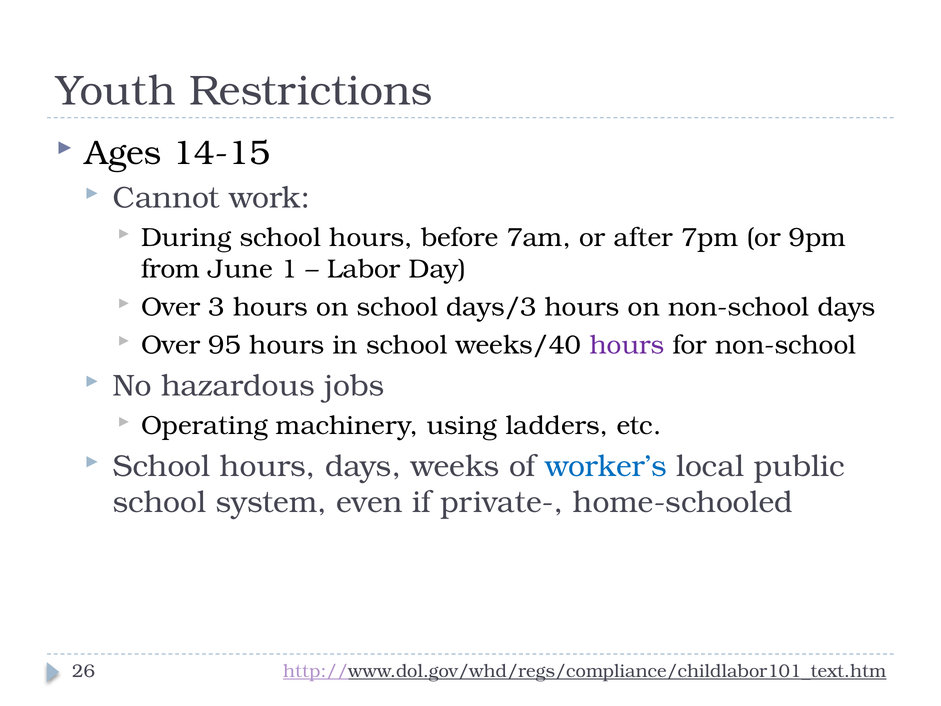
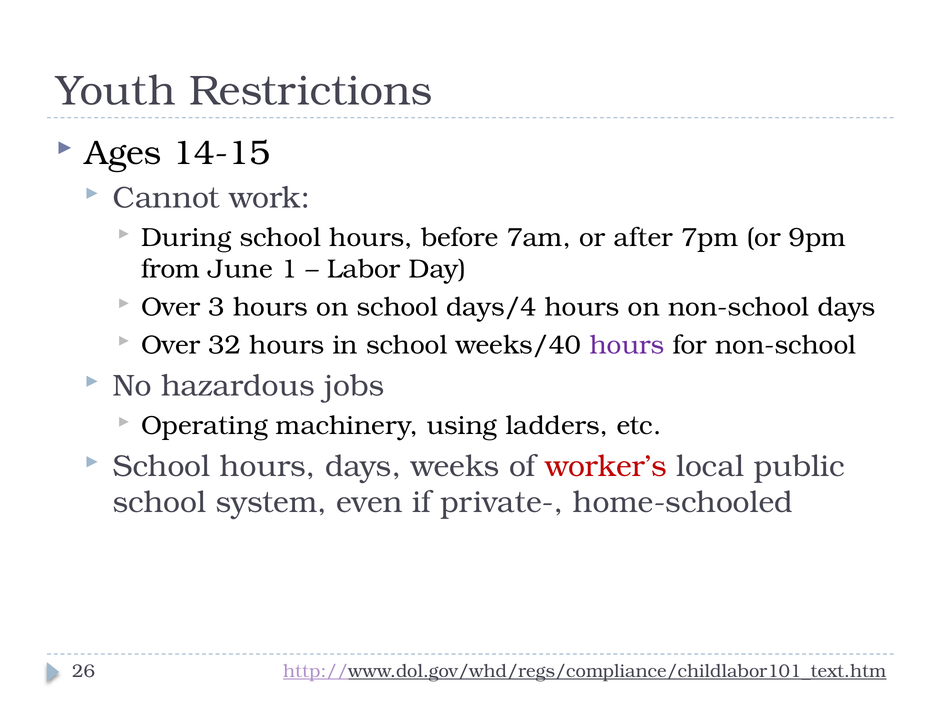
days/3: days/3 -> days/4 (491, 307)
95: 95 -> 32 (225, 345)
worker’s colour: blue -> red (606, 466)
